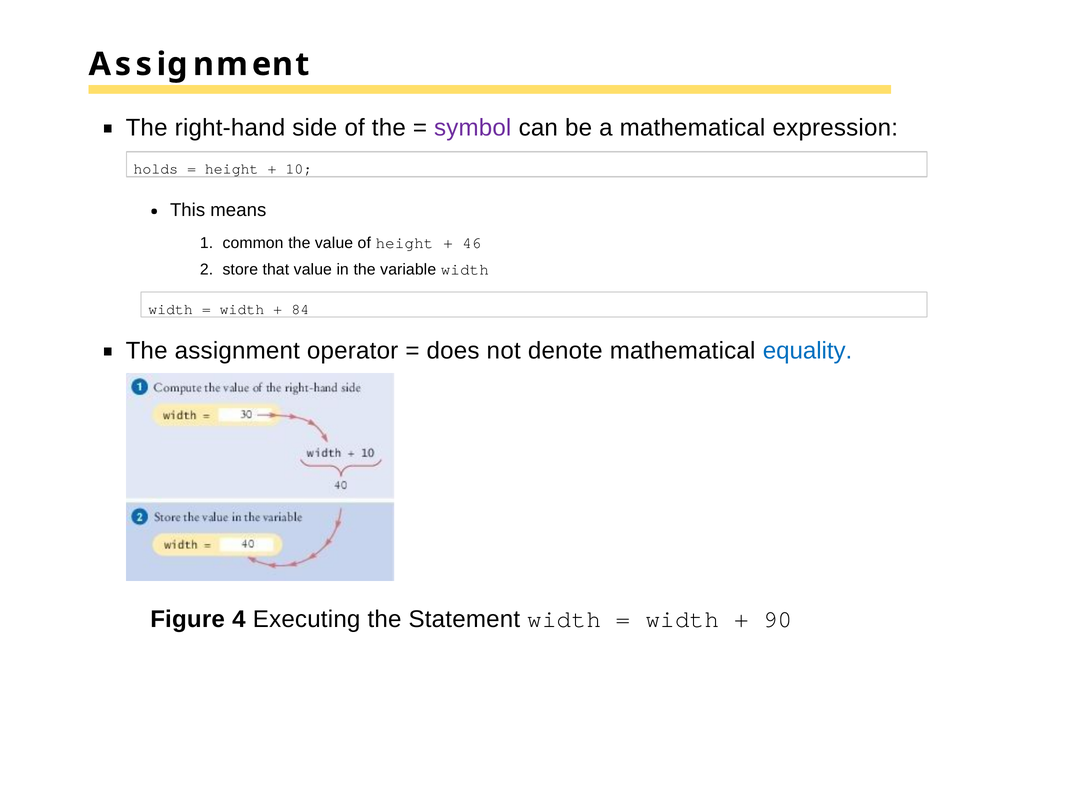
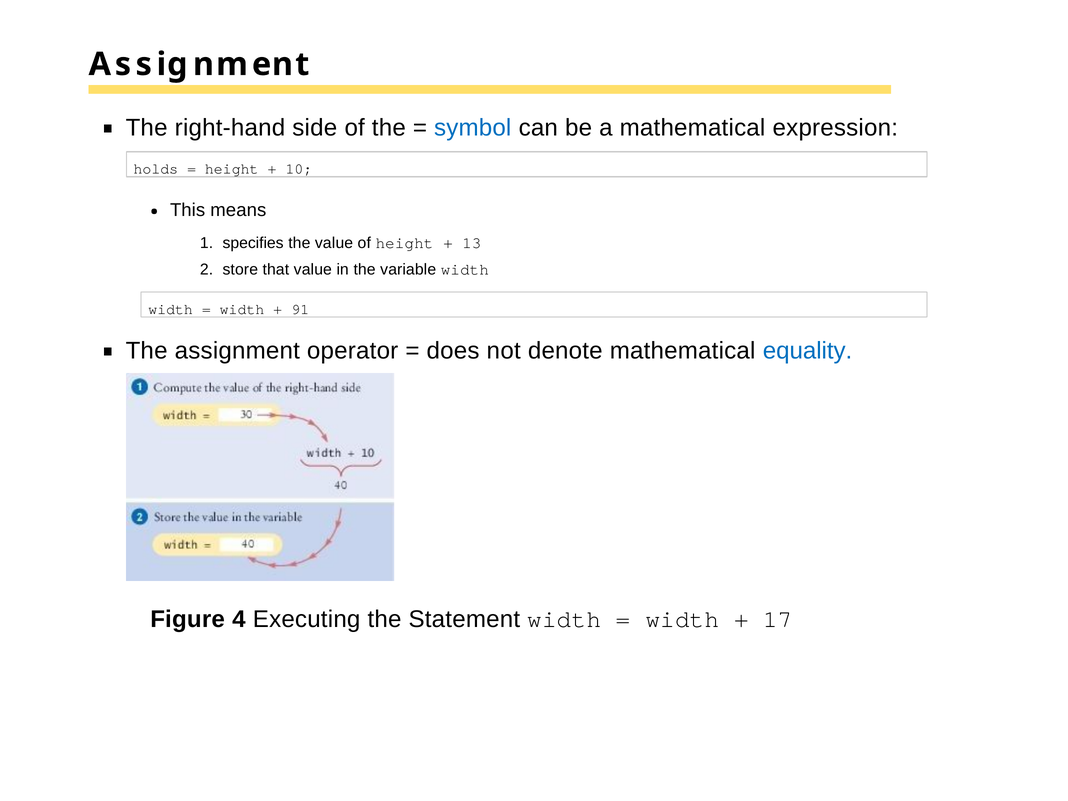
symbol colour: purple -> blue (473, 128)
common: common -> specifies (253, 243)
46: 46 -> 13 (472, 243)
84: 84 -> 91 (300, 309)
90: 90 -> 17 (778, 619)
